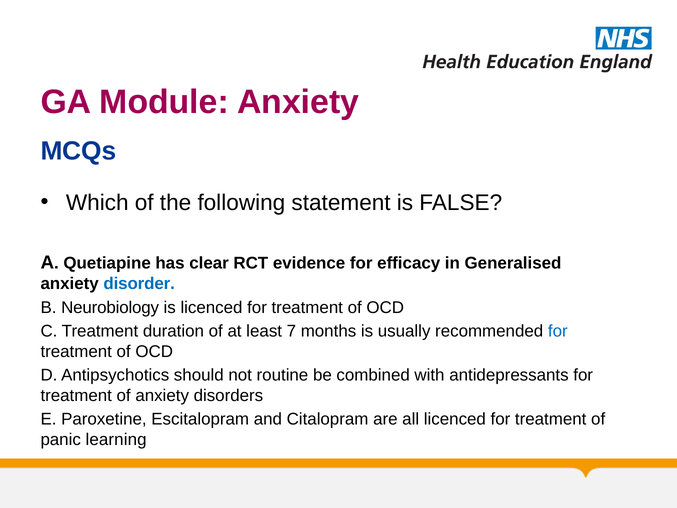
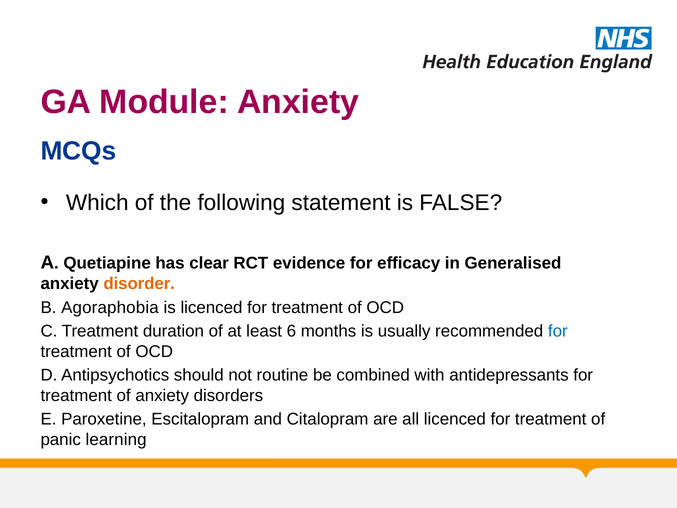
disorder colour: blue -> orange (139, 284)
Neurobiology: Neurobiology -> Agoraphobia (110, 307)
7: 7 -> 6 (291, 331)
